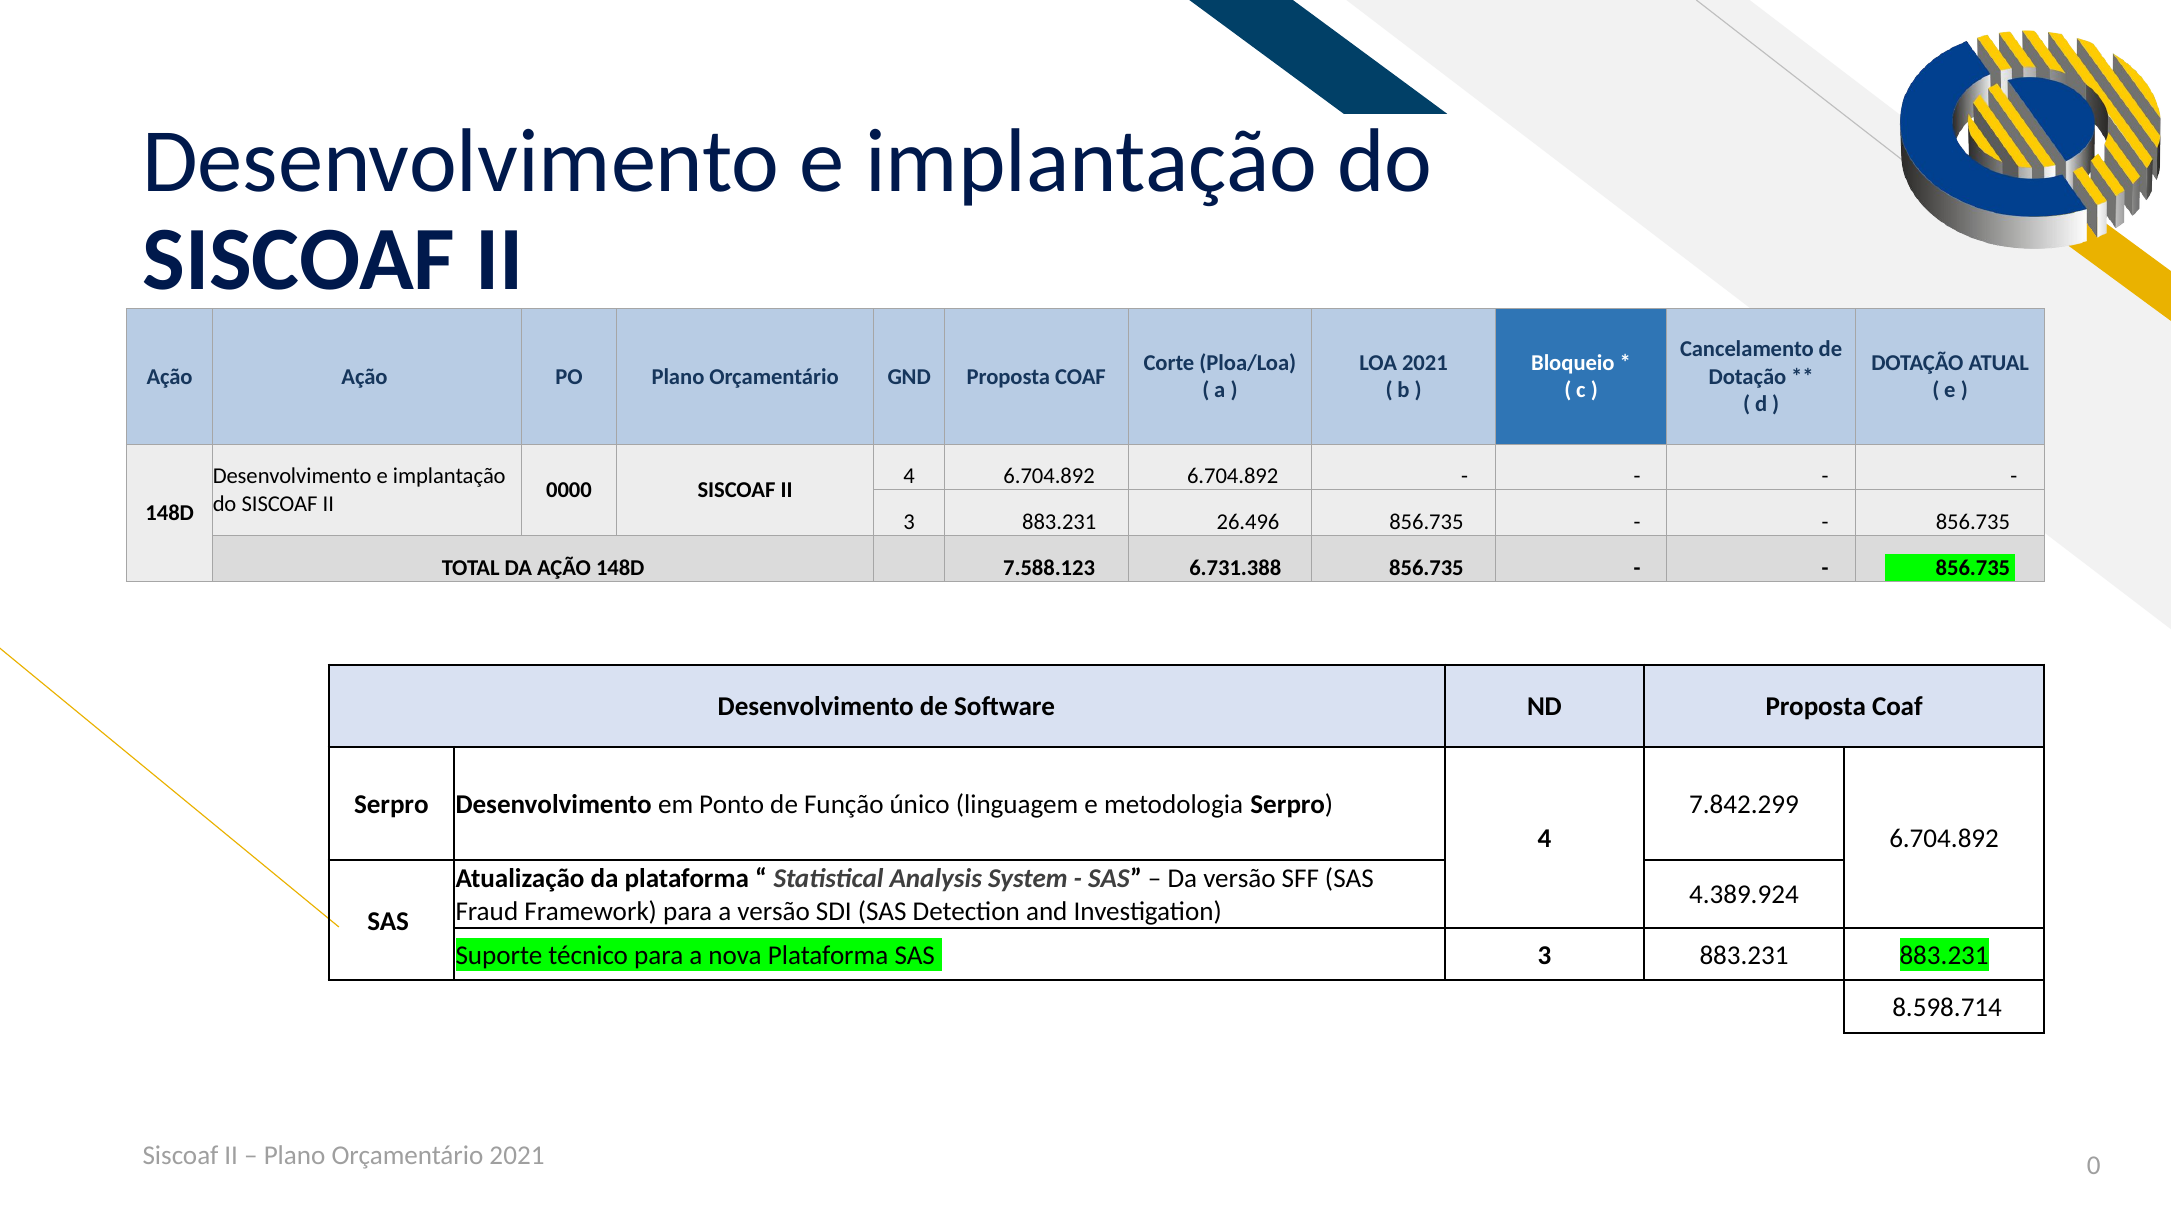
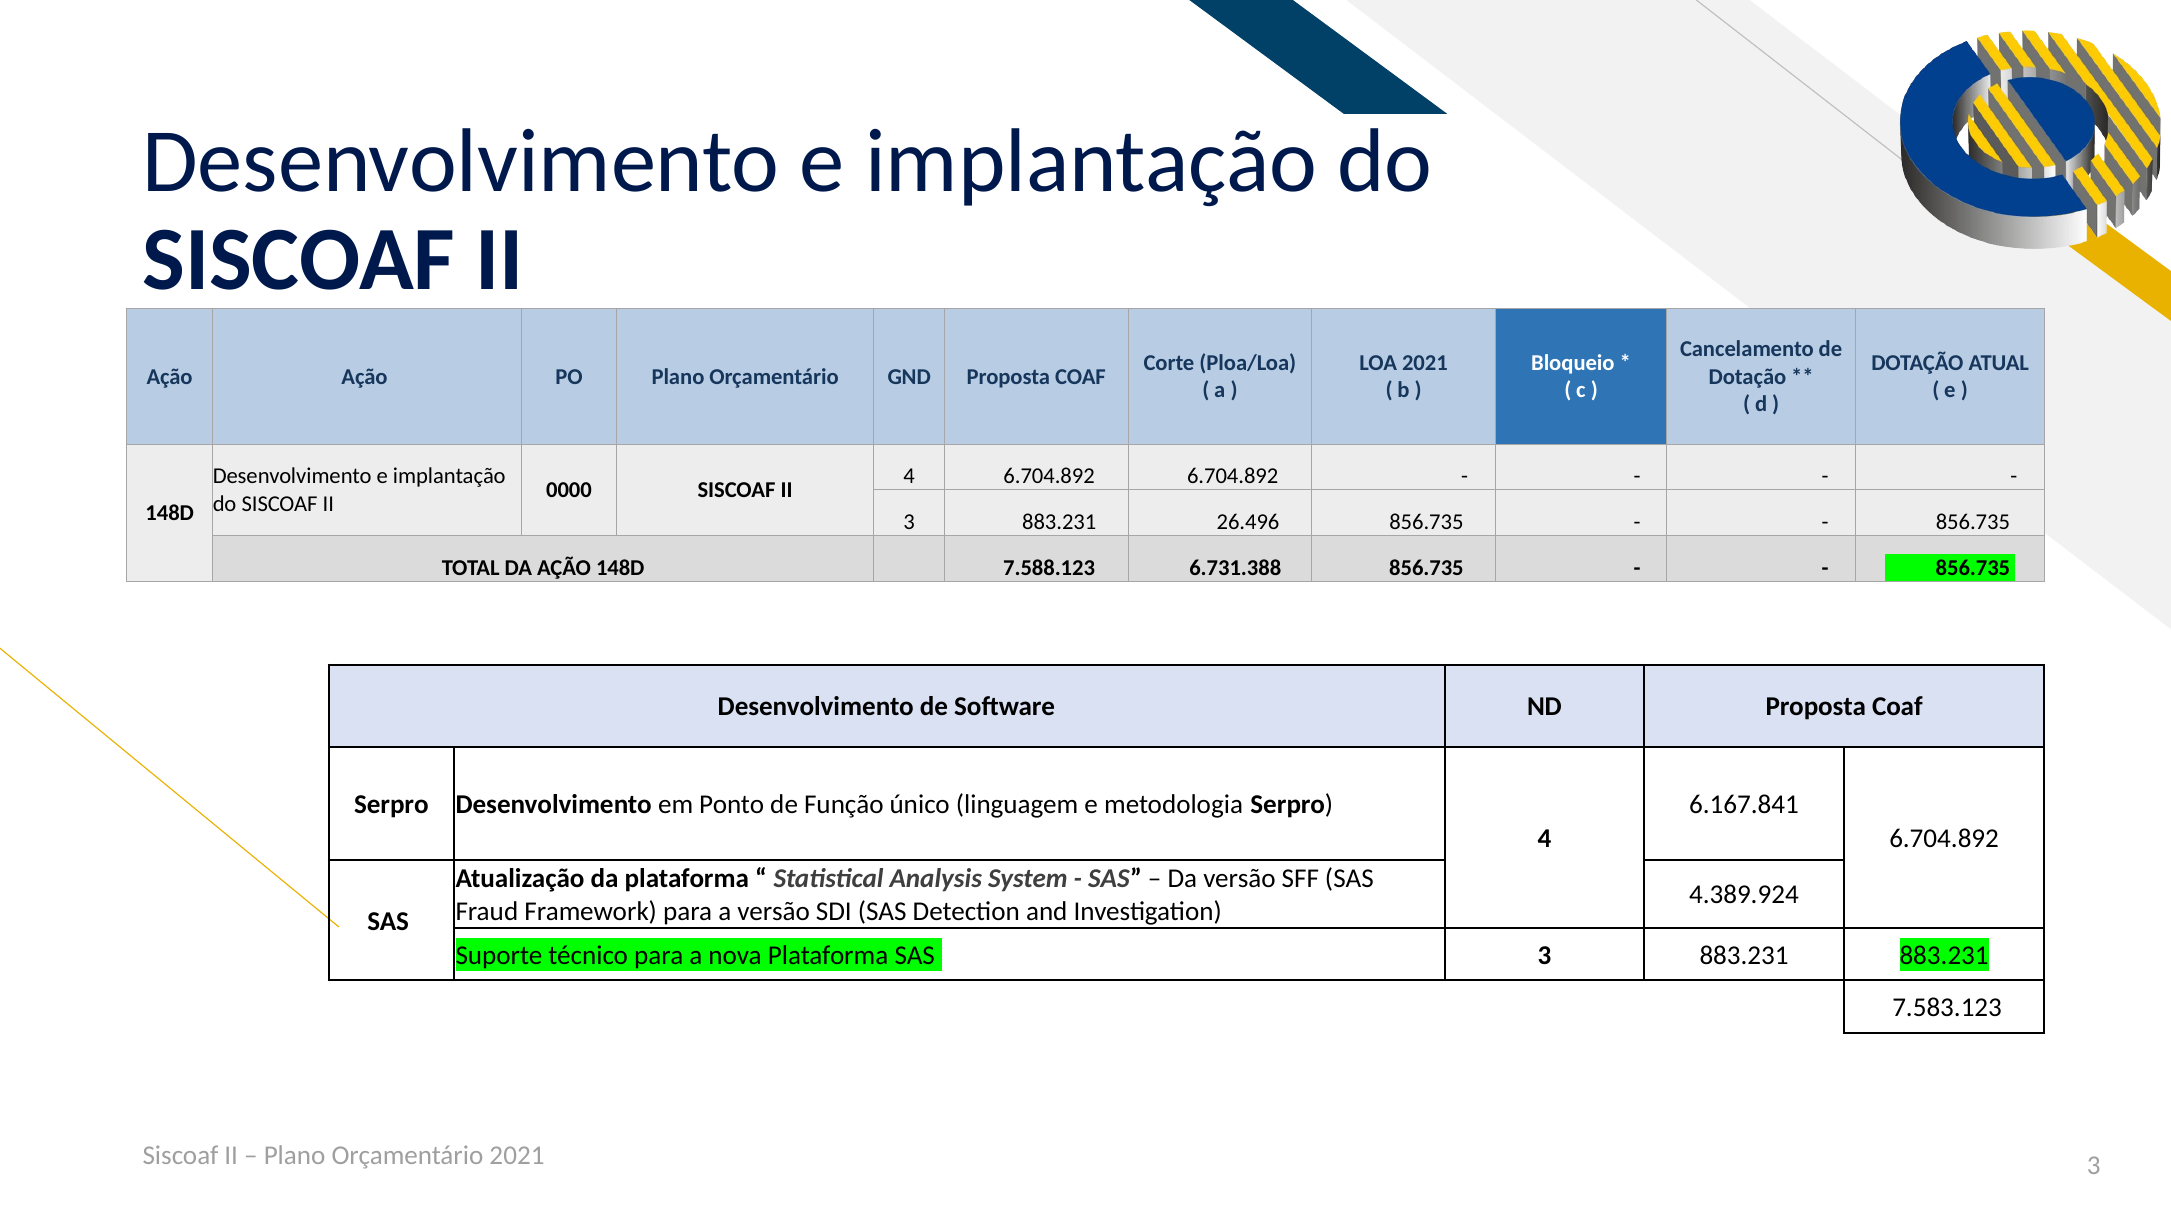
7.842.299: 7.842.299 -> 6.167.841 (1744, 805)
8.598.714: 8.598.714 -> 7.583.123 (1947, 1008)
2021 0: 0 -> 3 (2094, 1166)
